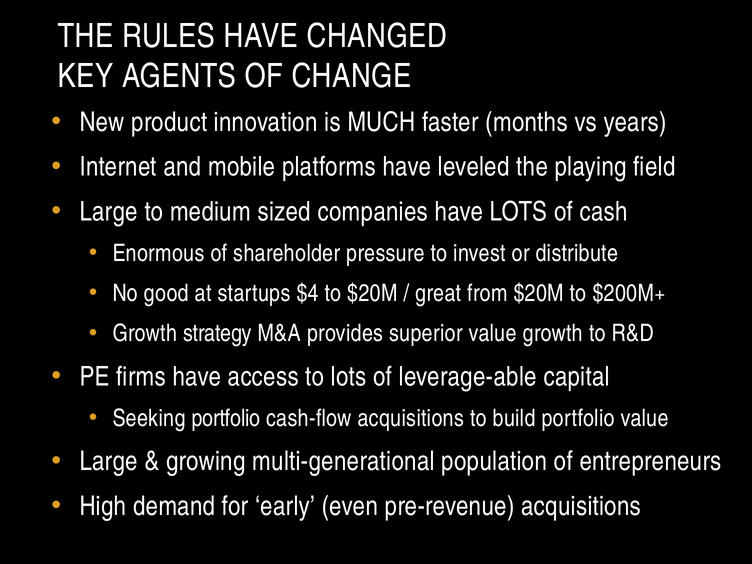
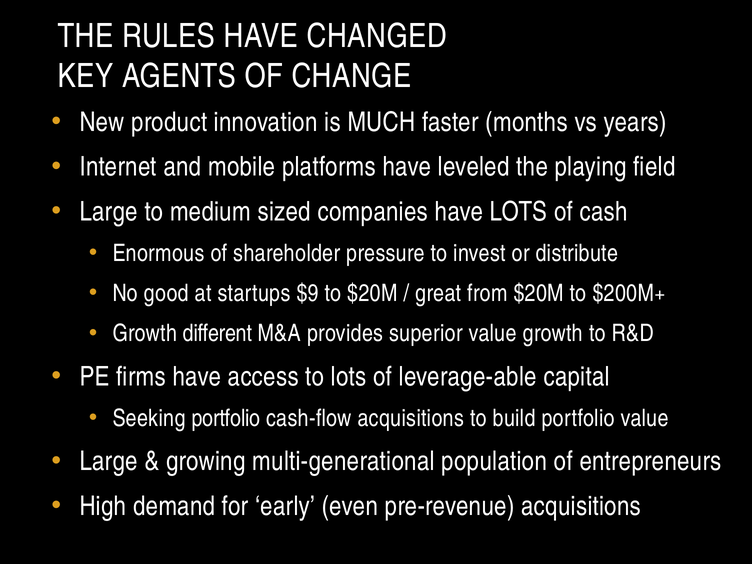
$4: $4 -> $9 (308, 293)
strategy: strategy -> different (217, 334)
